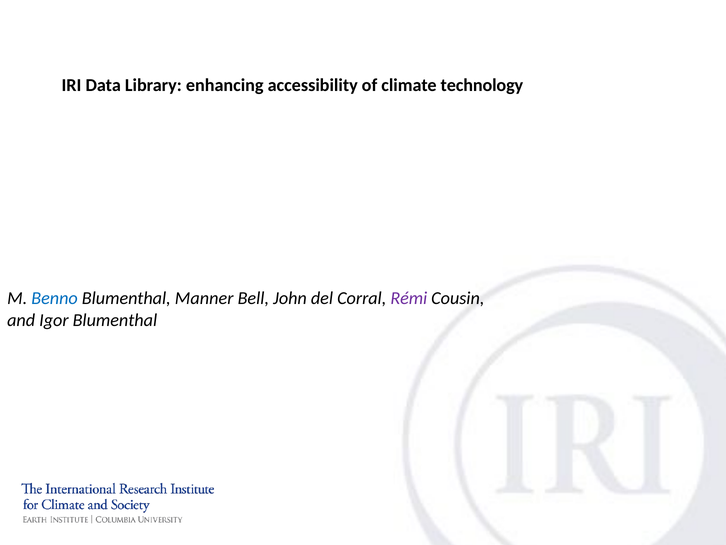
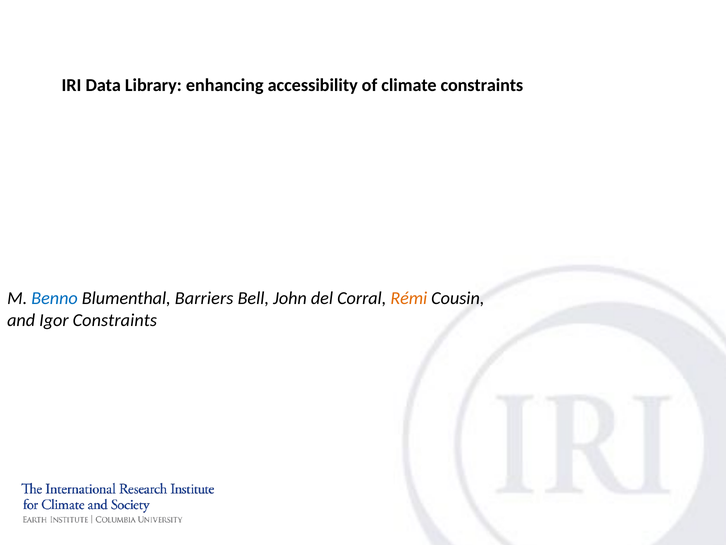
climate technology: technology -> constraints (482, 85)
Manner: Manner -> Barriers (204, 298)
Rémi colour: purple -> orange (409, 298)
Igor Blumenthal: Blumenthal -> Constraints (115, 320)
